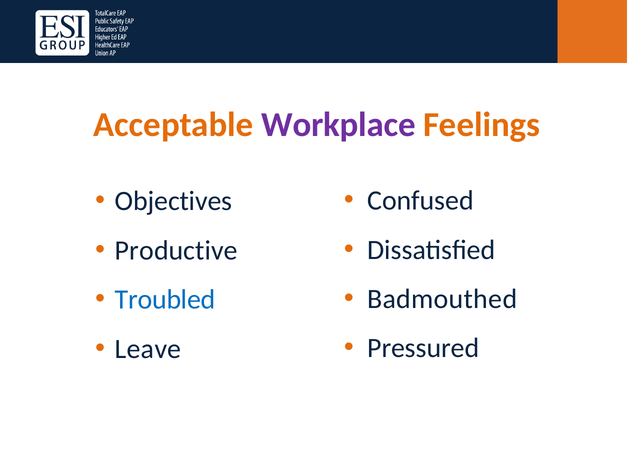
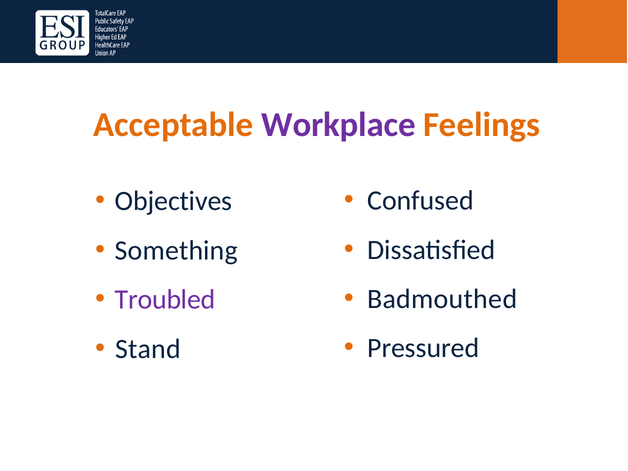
Productive: Productive -> Something (176, 250)
Troubled colour: blue -> purple (165, 300)
Leave: Leave -> Stand (148, 349)
